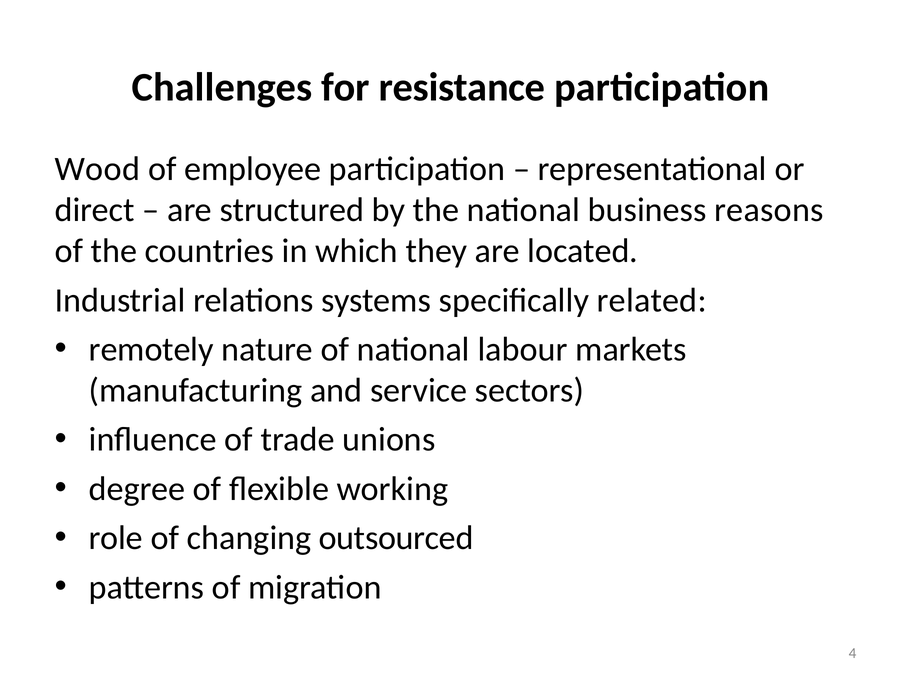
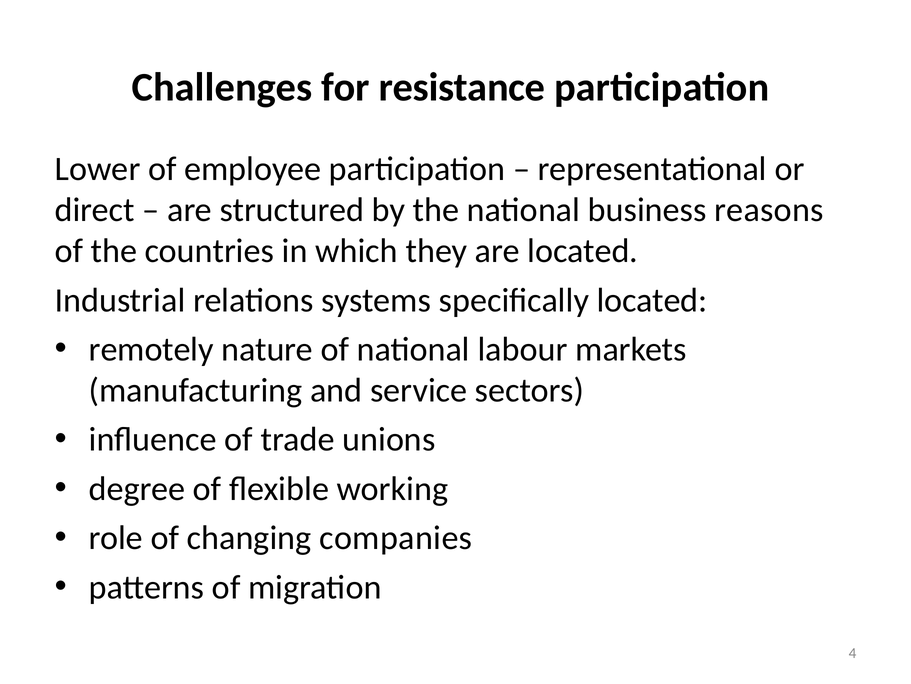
Wood: Wood -> Lower (98, 169)
specifically related: related -> located (652, 300)
outsourced: outsourced -> companies (396, 537)
